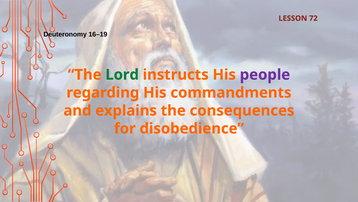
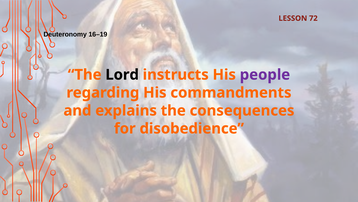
Lord colour: green -> black (122, 74)
